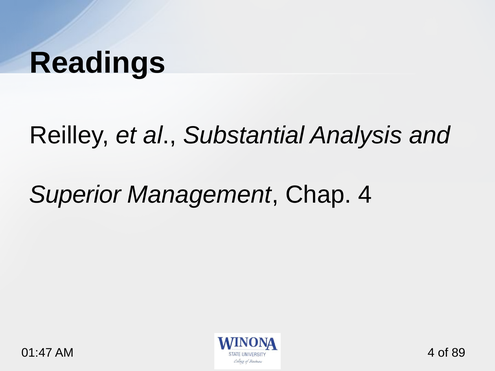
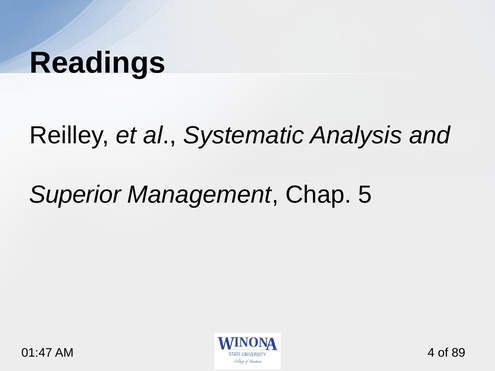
Substantial: Substantial -> Systematic (244, 135)
Chap 4: 4 -> 5 (365, 195)
